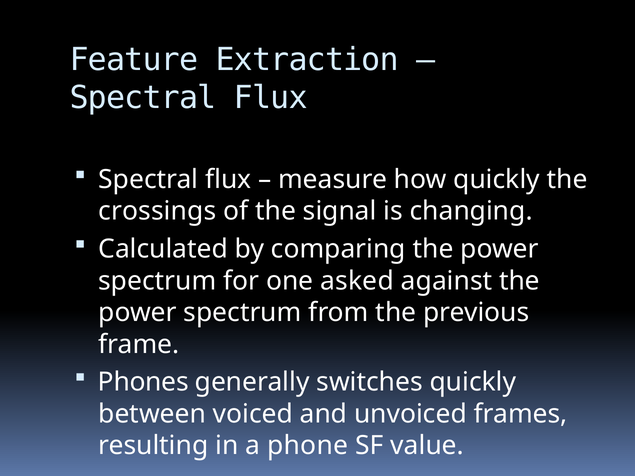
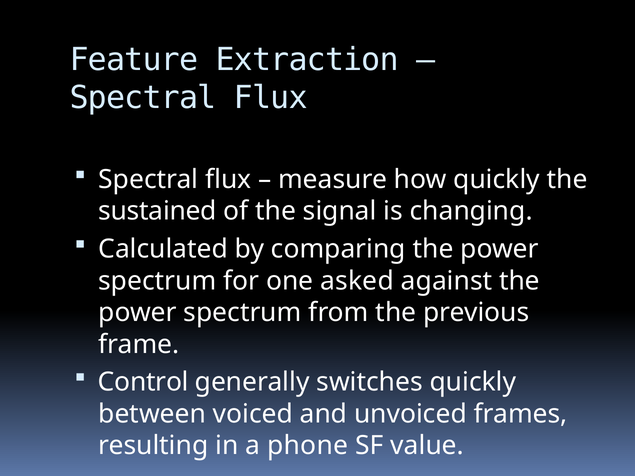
crossings: crossings -> sustained (157, 211)
Phones: Phones -> Control (143, 382)
